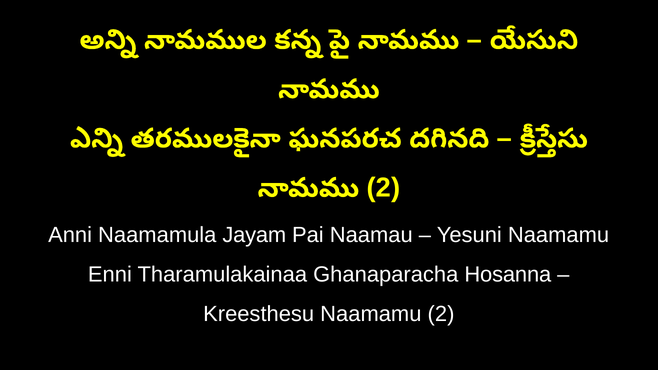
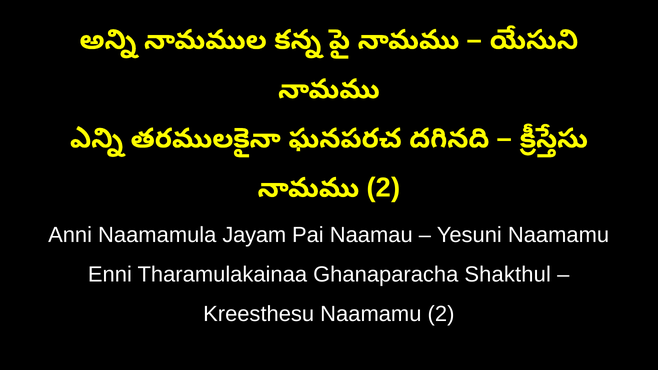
Hosanna: Hosanna -> Shakthul (508, 275)
